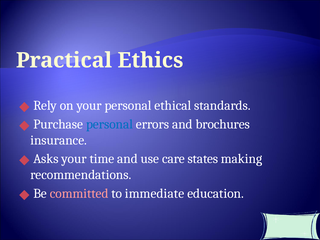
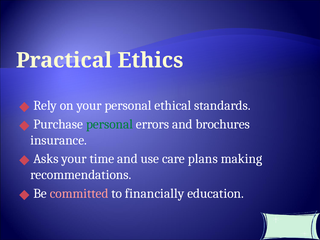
personal colour: blue -> green (110, 124)
states: states -> plans (203, 159)
immediate: immediate -> financially (155, 193)
